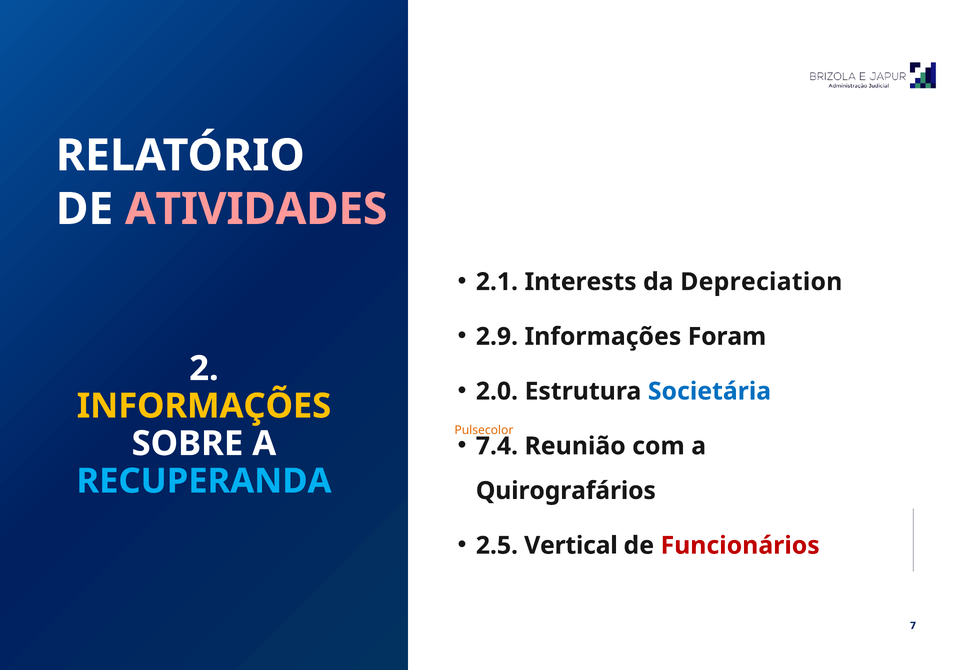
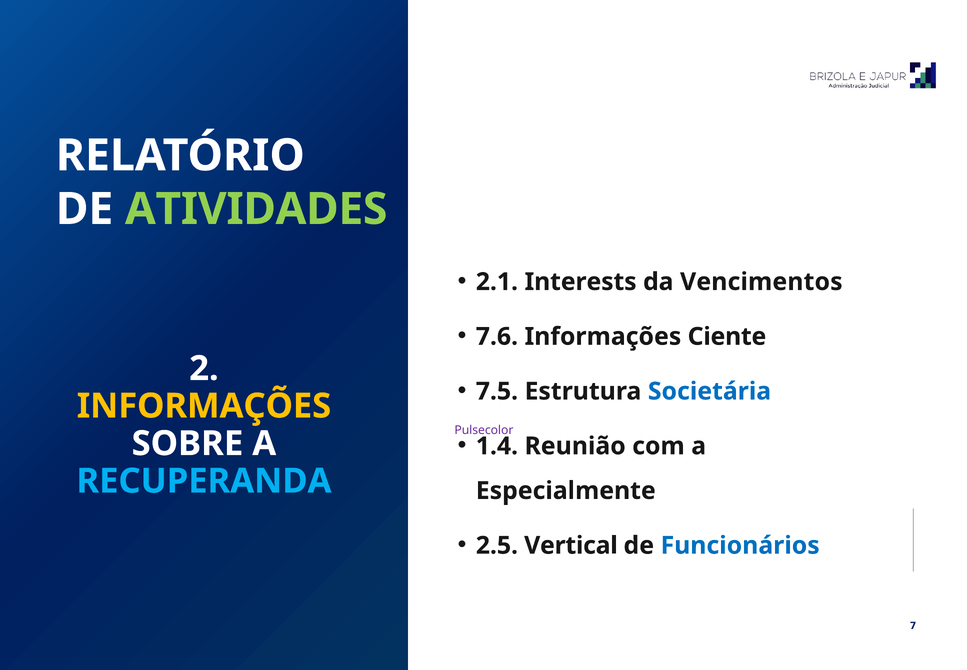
ATIVIDADES colour: pink -> light green (256, 209)
Depreciation: Depreciation -> Vencimentos (761, 282)
2.9: 2.9 -> 7.6 (497, 336)
Foram: Foram -> Ciente (727, 336)
2.0: 2.0 -> 7.5 (497, 391)
Pulsecolor colour: orange -> purple (484, 430)
7.4: 7.4 -> 1.4 (497, 446)
Quirografários: Quirografários -> Especialmente (566, 490)
Funcionários colour: red -> blue (740, 545)
